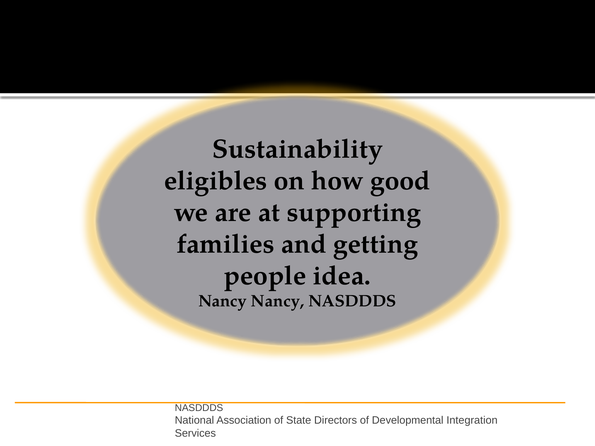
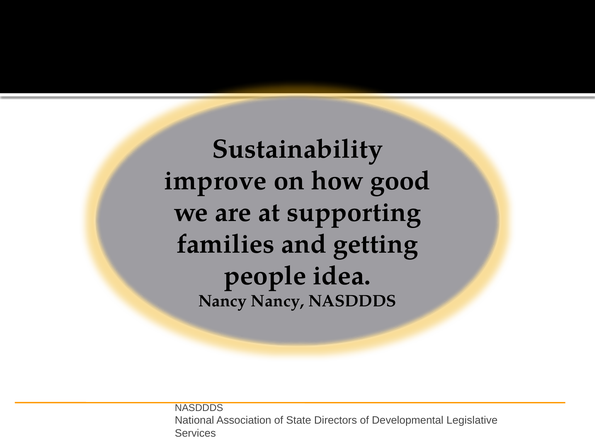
eligibles: eligibles -> improve (216, 181)
Integration: Integration -> Legislative (472, 421)
